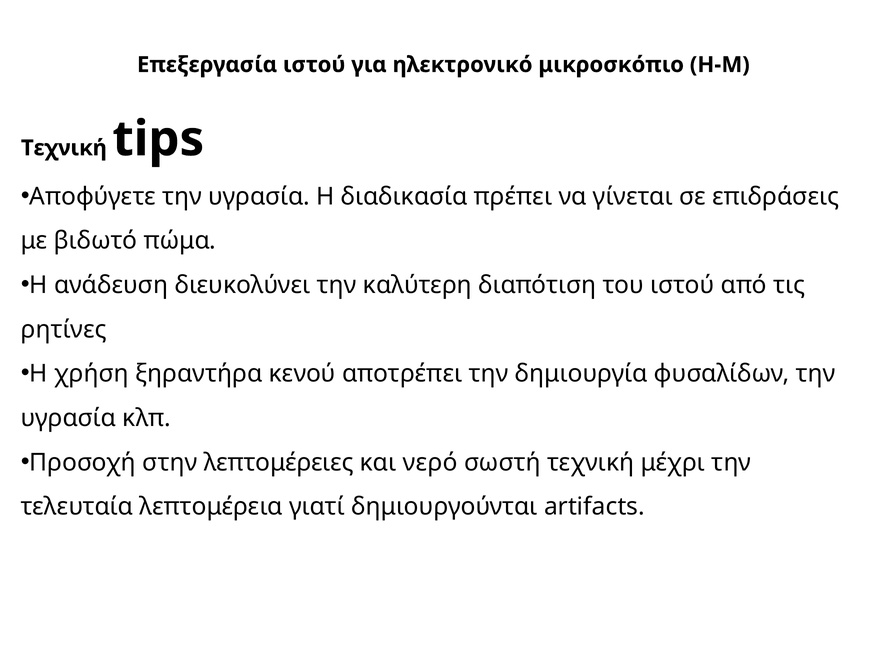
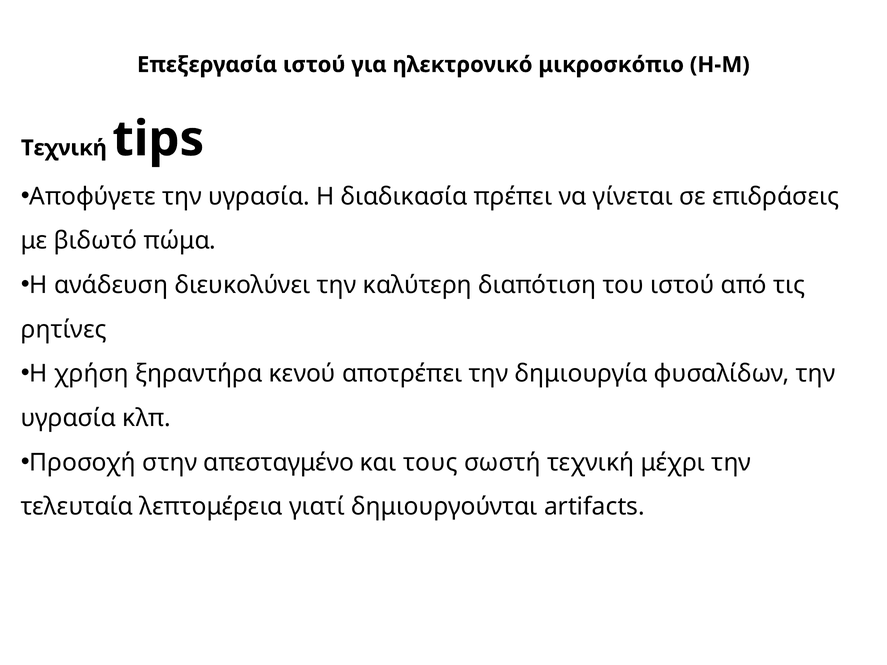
λεπτομέρειες: λεπτομέρειες -> απεσταγμένο (279, 463)
νερό: νερό -> τους (430, 463)
